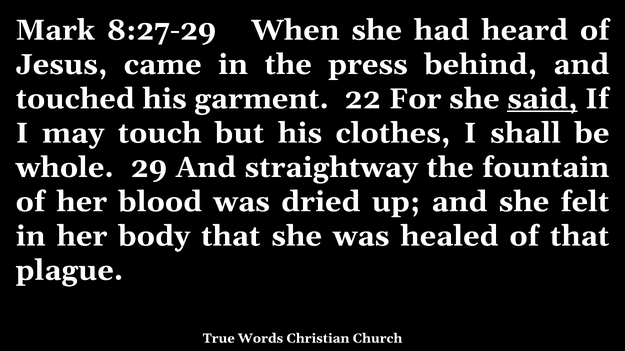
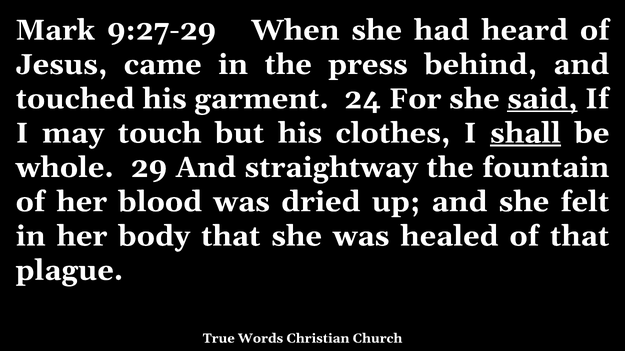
8:27-29: 8:27-29 -> 9:27-29 (162, 30)
22: 22 -> 24 (363, 99)
shall underline: none -> present (525, 133)
